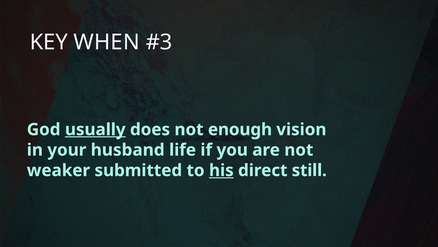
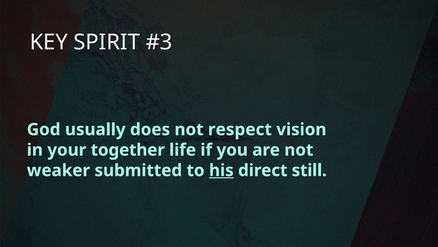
WHEN: WHEN -> SPIRIT (107, 42)
usually underline: present -> none (95, 129)
enough: enough -> respect (240, 129)
husband: husband -> together (128, 150)
